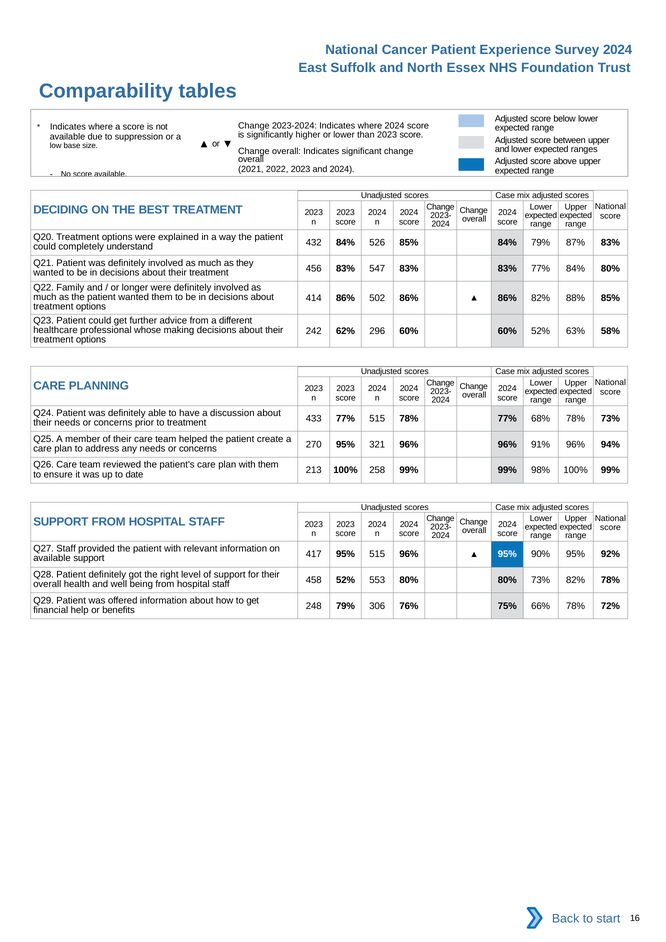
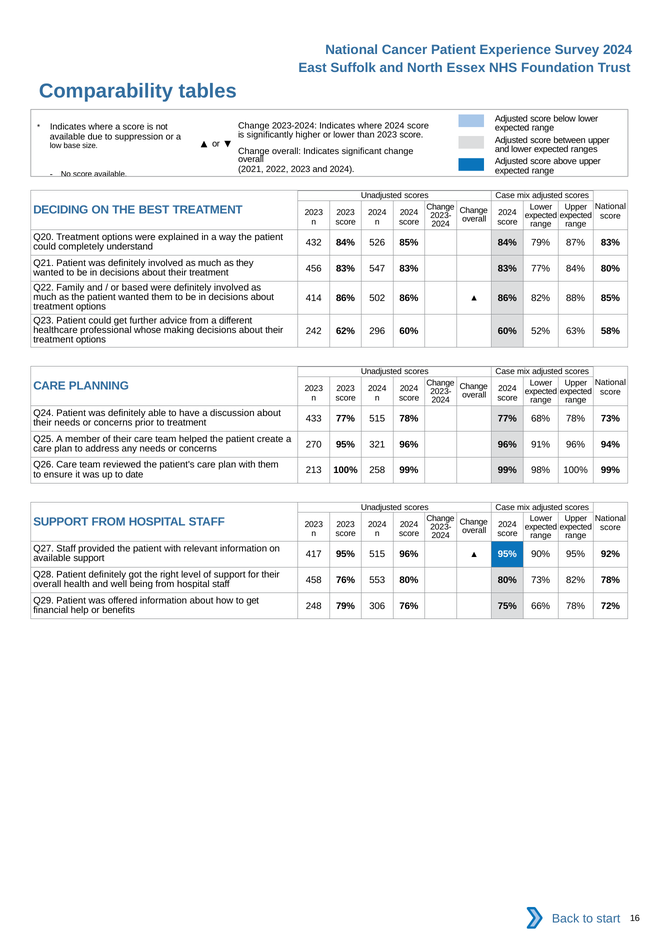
longer: longer -> based (135, 288)
458 52%: 52% -> 76% (345, 580)
